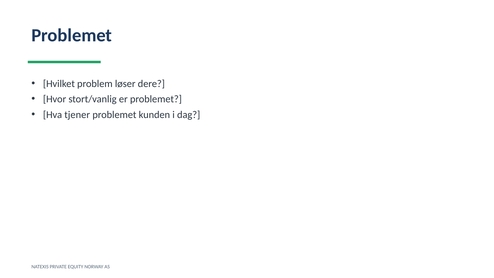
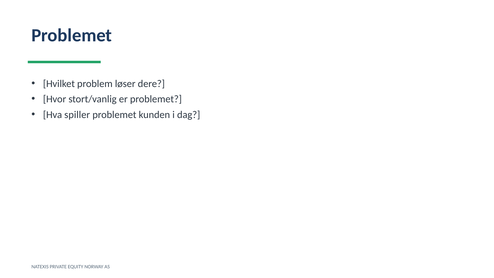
tjener: tjener -> spiller (77, 115)
